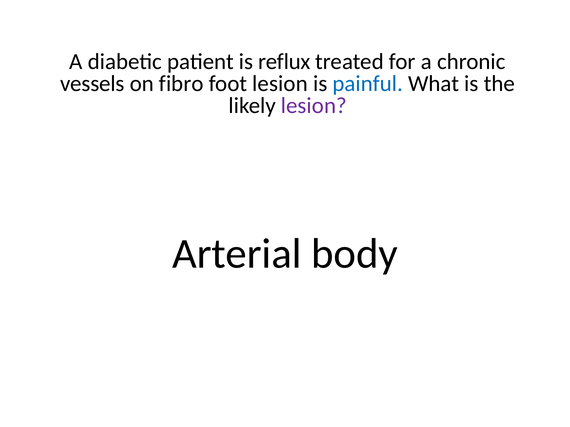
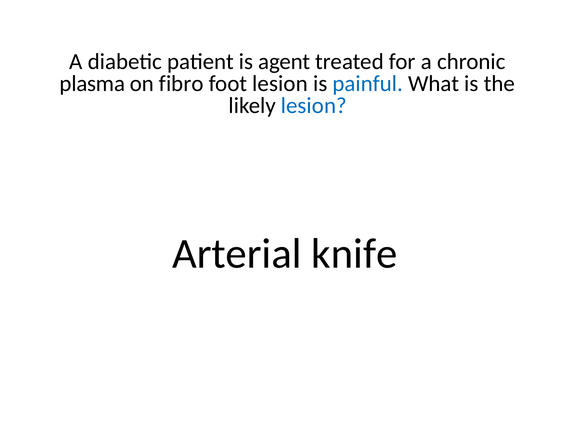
reflux: reflux -> agent (284, 62)
vessels: vessels -> plasma (92, 84)
lesion colour: purple -> blue (314, 106)
body: body -> knife (354, 254)
